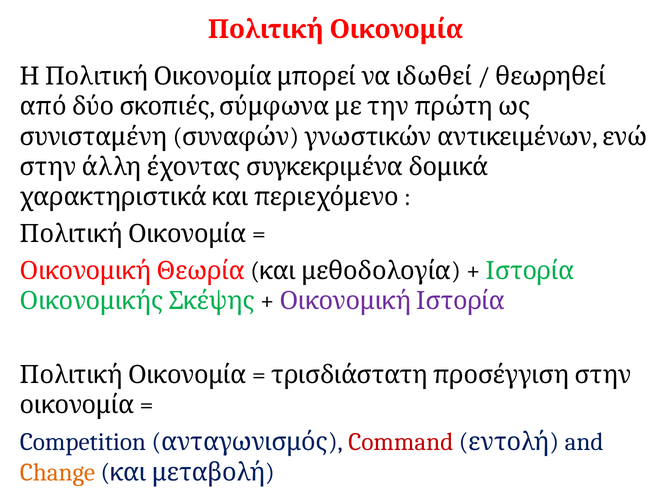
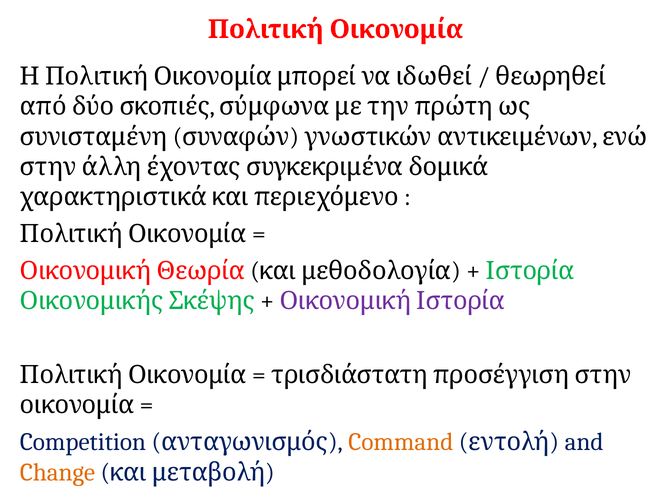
Command colour: red -> orange (401, 442)
